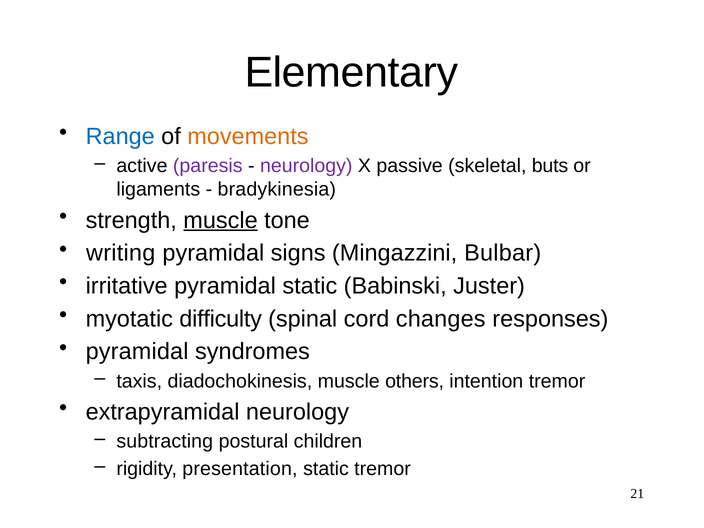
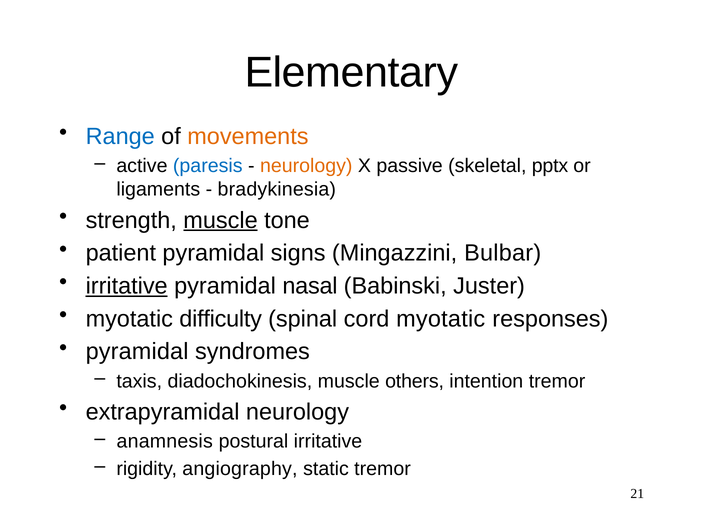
paresis colour: purple -> blue (208, 166)
neurology colour: purple -> orange (306, 166)
buts: buts -> pptx (550, 166)
writing: writing -> patient (121, 253)
irritative underline: none -> present (127, 286)
pyramidal static: static -> nasal (310, 286)
cord changes: changes -> myotatic (441, 319)
subtracting: subtracting -> anamnesis (165, 441)
postural children: children -> irritative (328, 441)
presentation: presentation -> angiography (240, 469)
